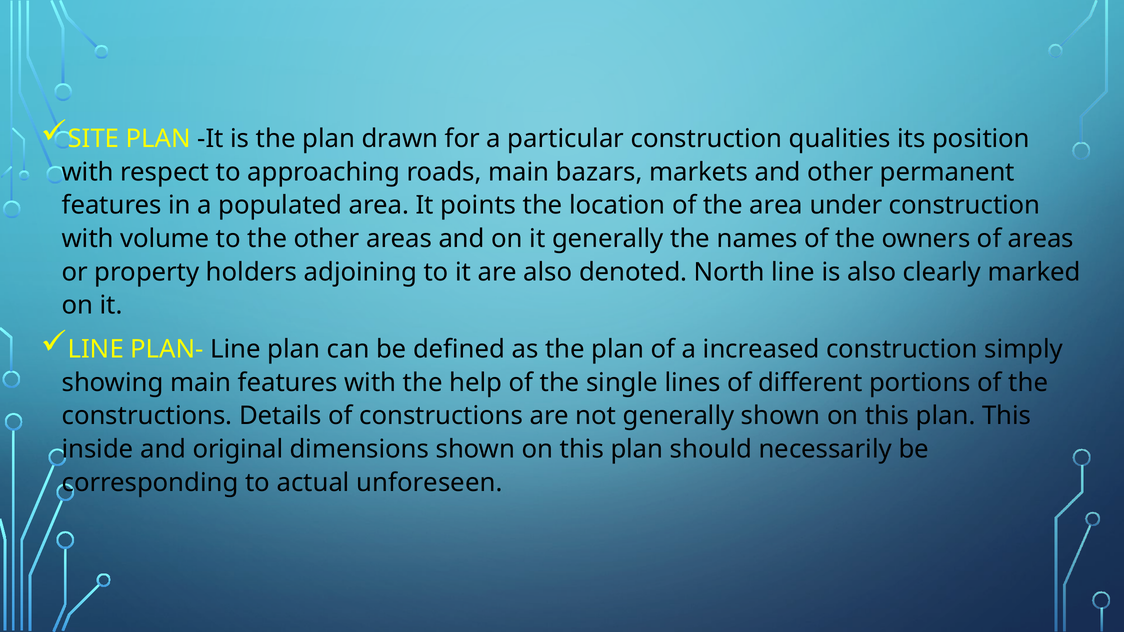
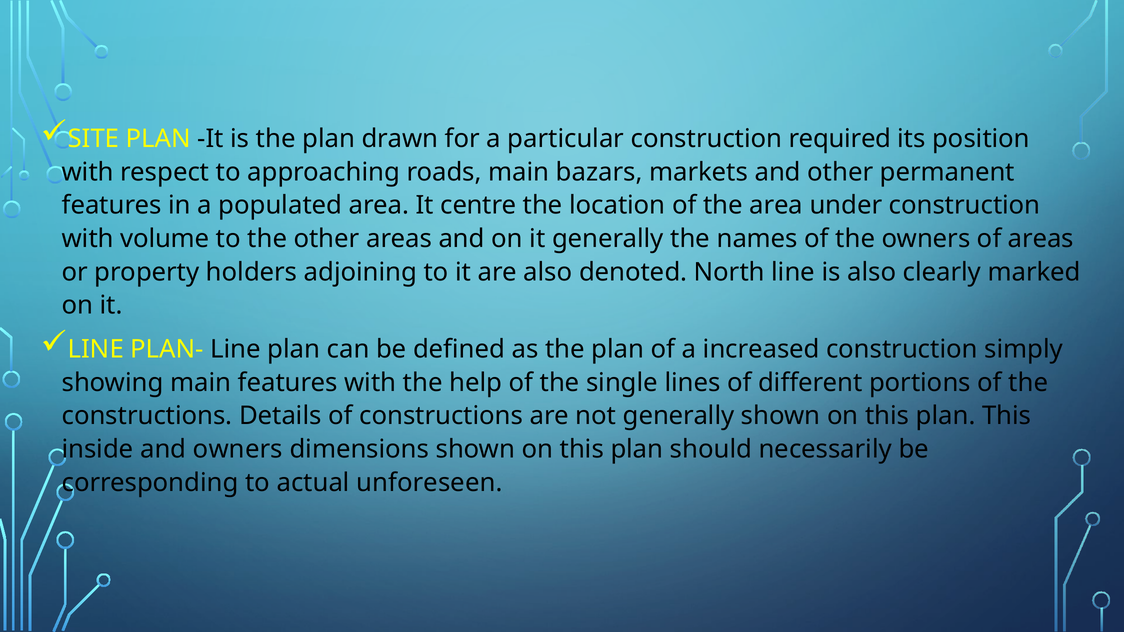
qualities: qualities -> required (840, 139)
points: points -> centre (478, 205)
and original: original -> owners (238, 449)
